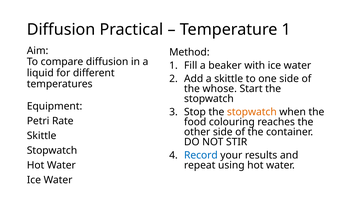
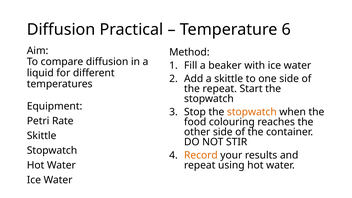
Temperature 1: 1 -> 6 (286, 30)
the whose: whose -> repeat (220, 89)
Record colour: blue -> orange (201, 155)
